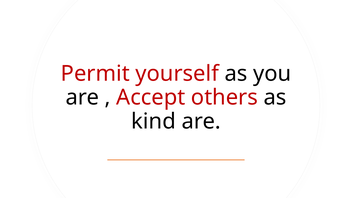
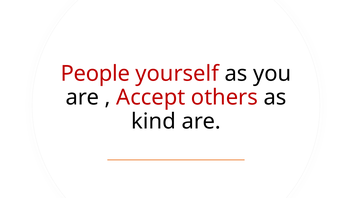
Permit: Permit -> People (95, 74)
